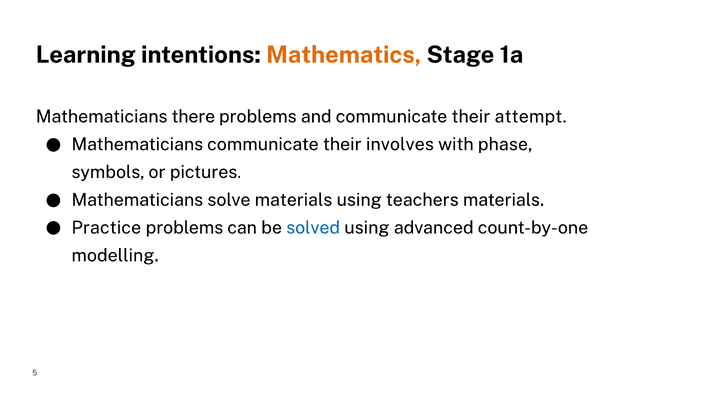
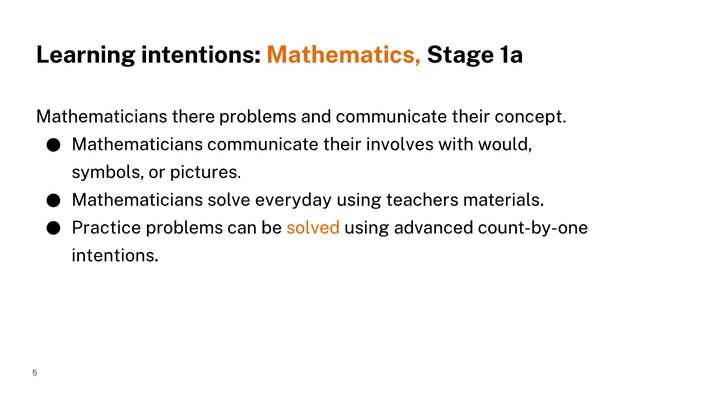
attempt: attempt -> concept (531, 117)
phase: phase -> would (505, 144)
solve materials: materials -> everyday (293, 200)
solved colour: blue -> orange (313, 228)
modelling: modelling -> intentions (115, 256)
